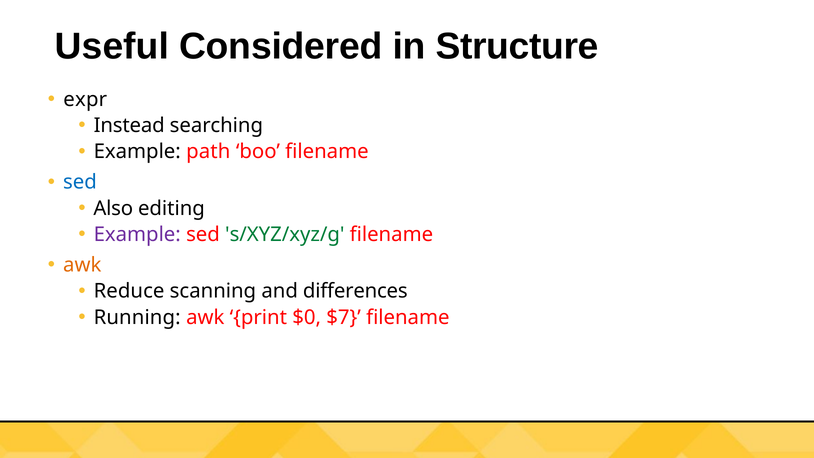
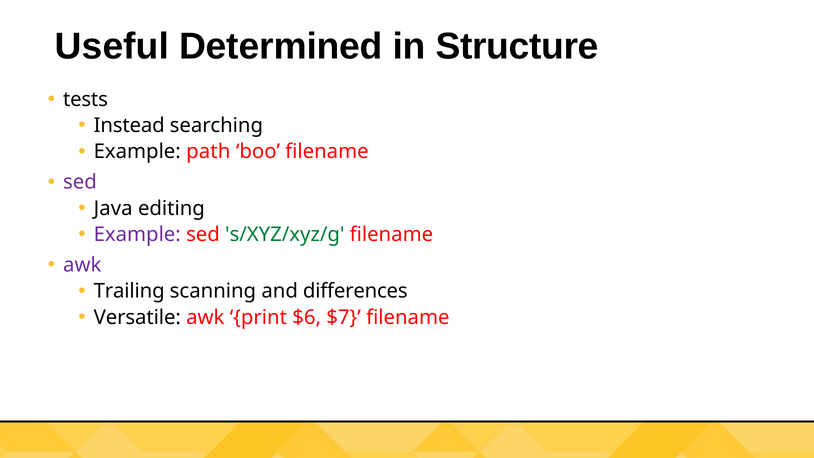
Considered: Considered -> Determined (281, 47)
expr: expr -> tests (85, 99)
sed colour: blue -> purple (80, 182)
Also: Also -> Java (113, 208)
awk colour: orange -> purple (82, 265)
Reduce: Reduce -> Trailing (129, 291)
Running: Running -> Versatile (137, 317)
$0: $0 -> $6 (307, 317)
